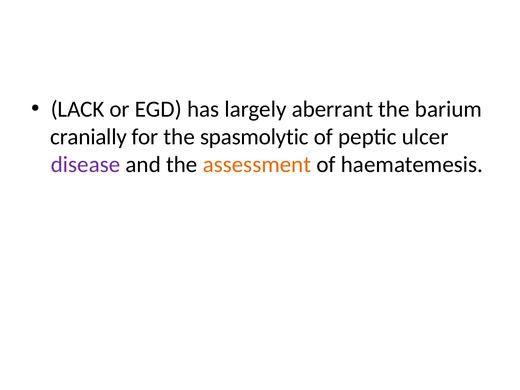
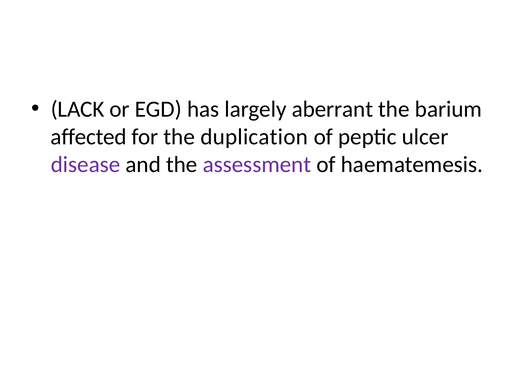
cranially: cranially -> affected (89, 137)
spasmolytic: spasmolytic -> duplication (254, 137)
assessment colour: orange -> purple (257, 165)
